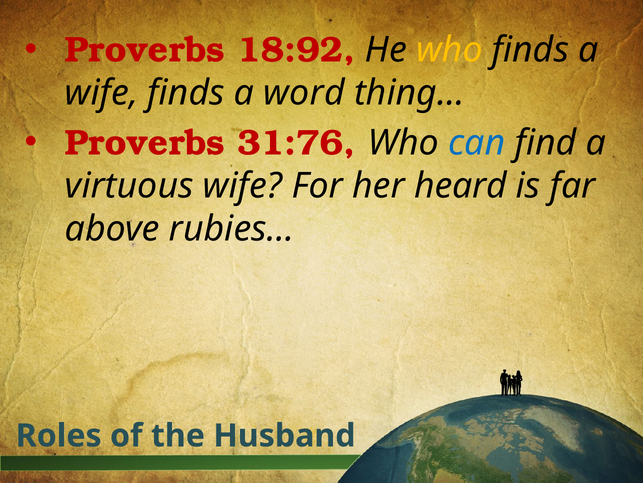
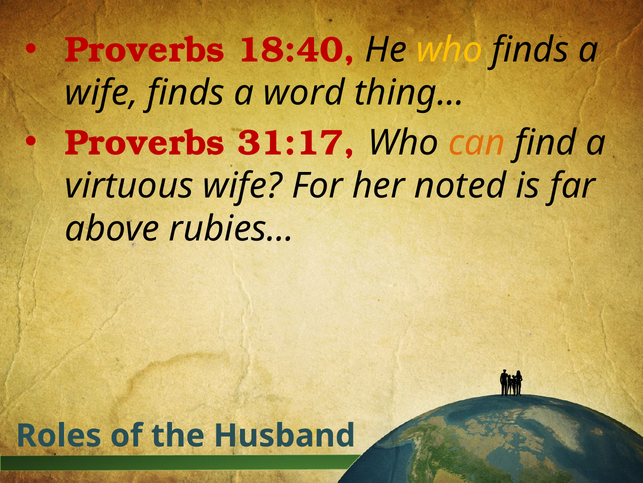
18:92: 18:92 -> 18:40 (296, 50)
31:76: 31:76 -> 31:17 (296, 143)
can colour: blue -> orange (477, 143)
heard: heard -> noted (460, 186)
